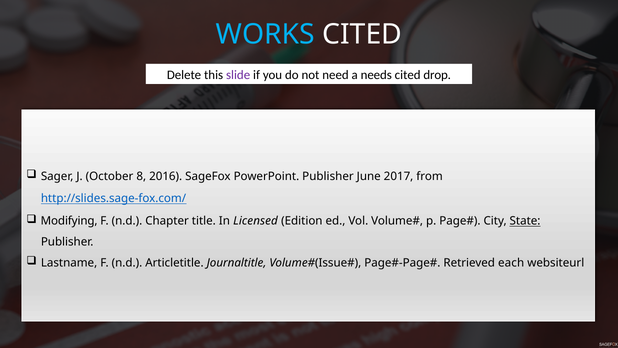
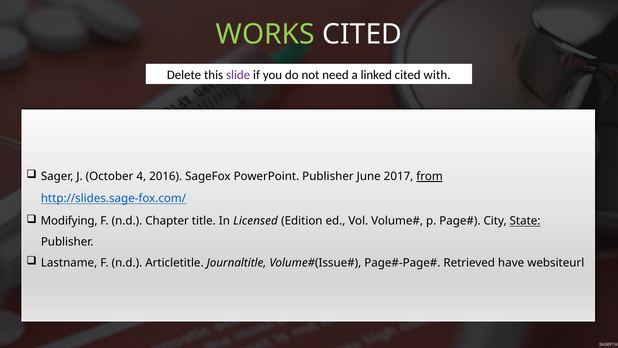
WORKS colour: light blue -> light green (265, 34)
needs: needs -> linked (376, 75)
drop: drop -> with (437, 75)
8: 8 -> 4 (141, 176)
from underline: none -> present (430, 176)
each: each -> have (511, 263)
